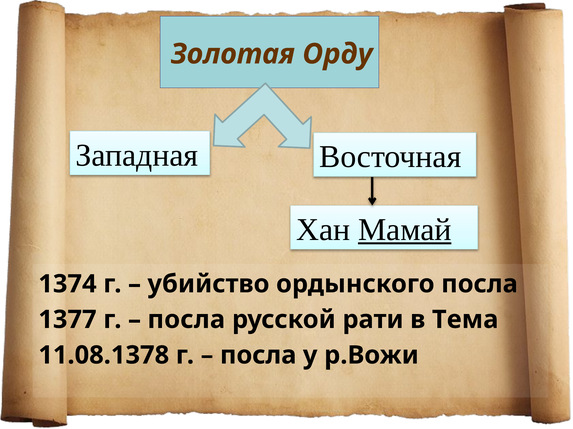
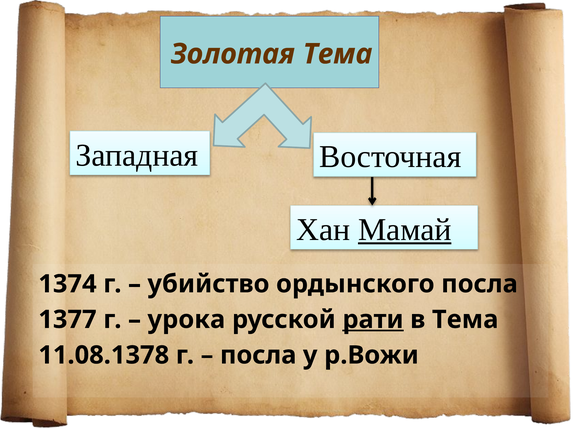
Золотая Орду: Орду -> Тема (338, 54)
посла: посла -> урока (186, 320)
рати underline: none -> present (373, 320)
